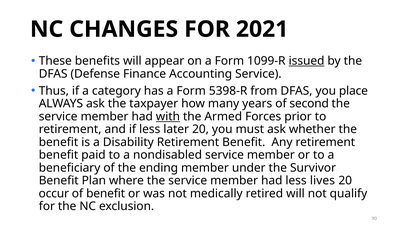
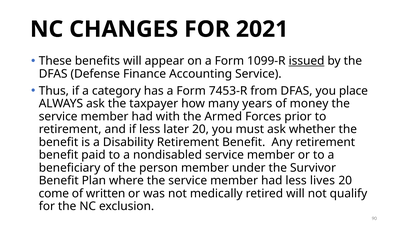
5398-R: 5398-R -> 7453-R (228, 91)
second: second -> money (309, 104)
with underline: present -> none (168, 117)
ending: ending -> person (159, 168)
occur: occur -> come (54, 194)
of benefit: benefit -> written (106, 194)
